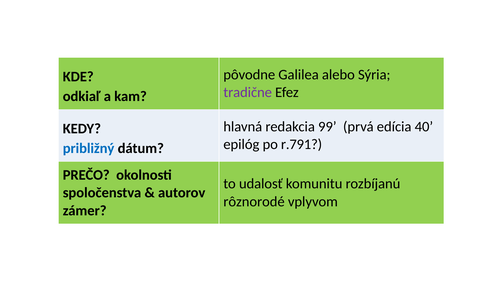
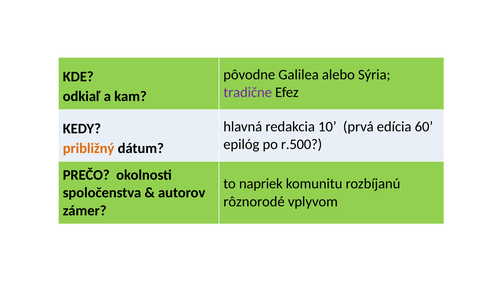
99: 99 -> 10 (327, 127)
40: 40 -> 60 (424, 127)
r.791: r.791 -> r.500 (302, 144)
približný colour: blue -> orange (89, 148)
udalosť: udalosť -> napriek (261, 184)
